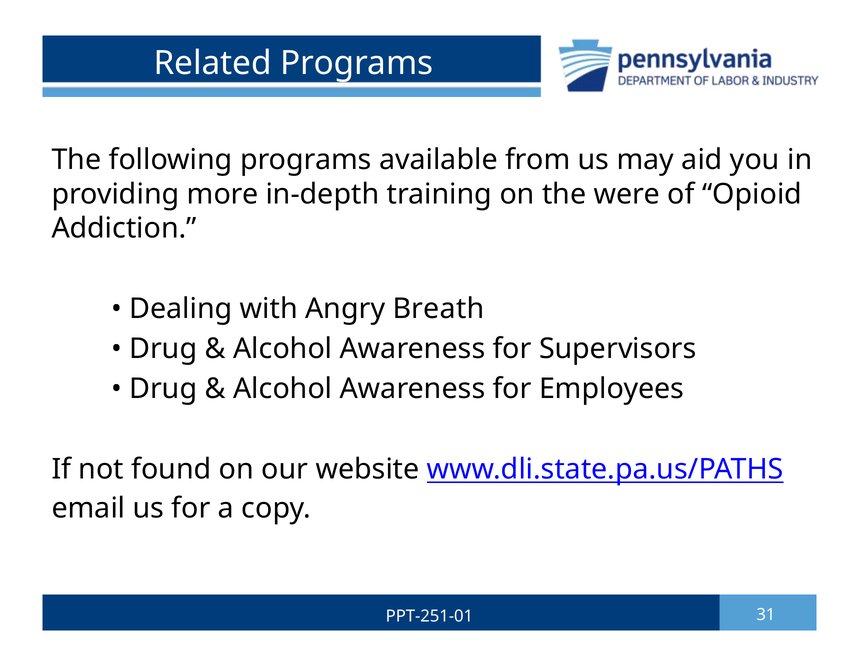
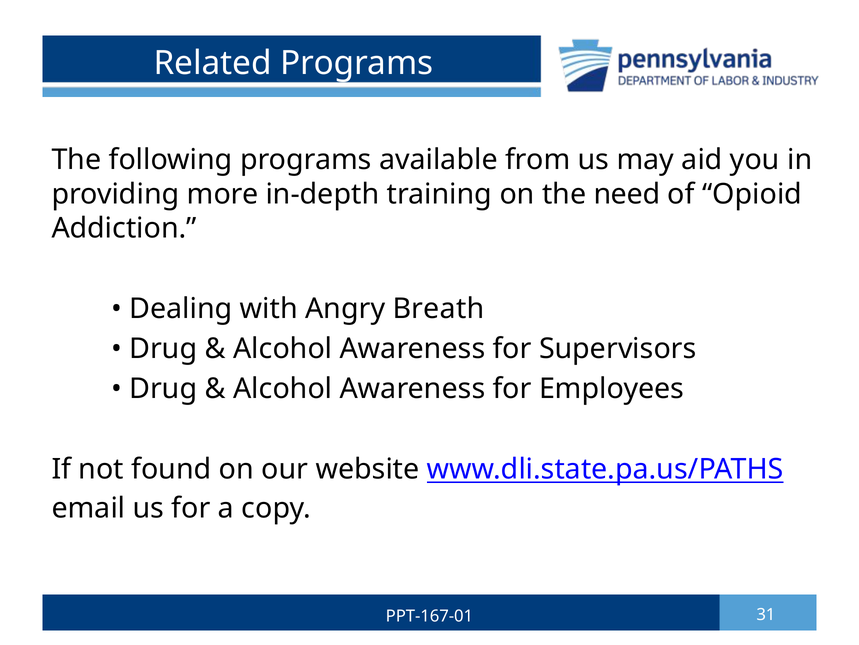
were: were -> need (627, 194)
PPT-251-01: PPT-251-01 -> PPT-167-01 (429, 615)
